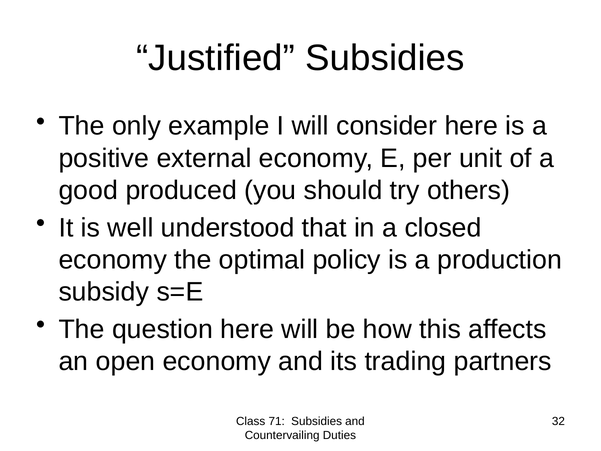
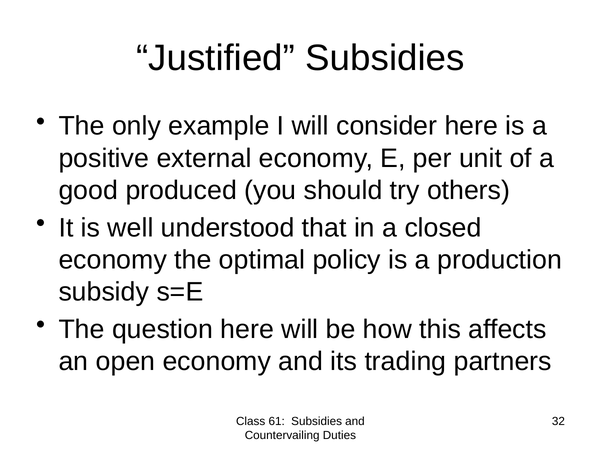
71: 71 -> 61 (277, 421)
